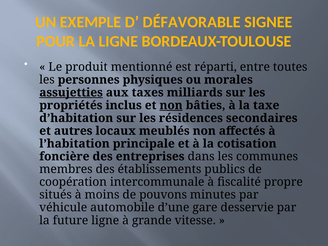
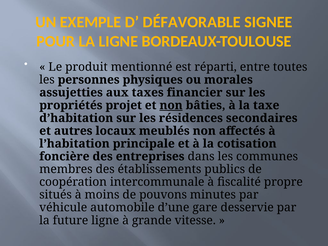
assujetties underline: present -> none (71, 93)
milliards: milliards -> financier (195, 93)
inclus: inclus -> projet (124, 105)
